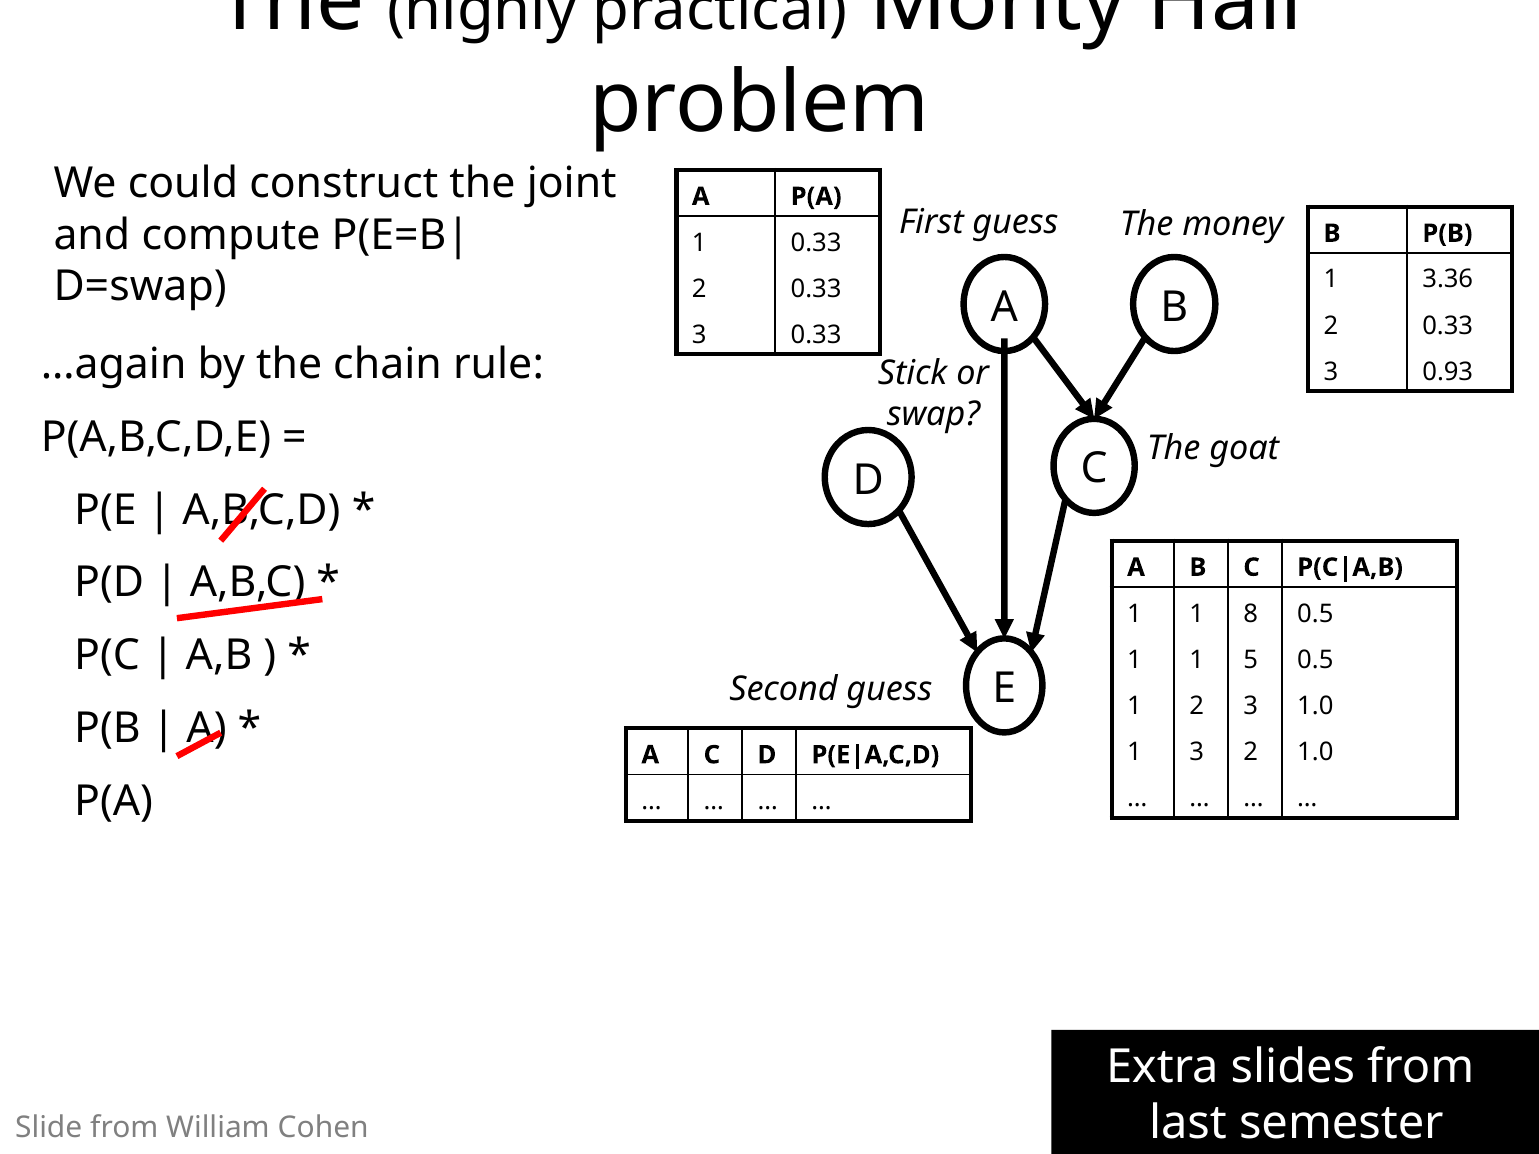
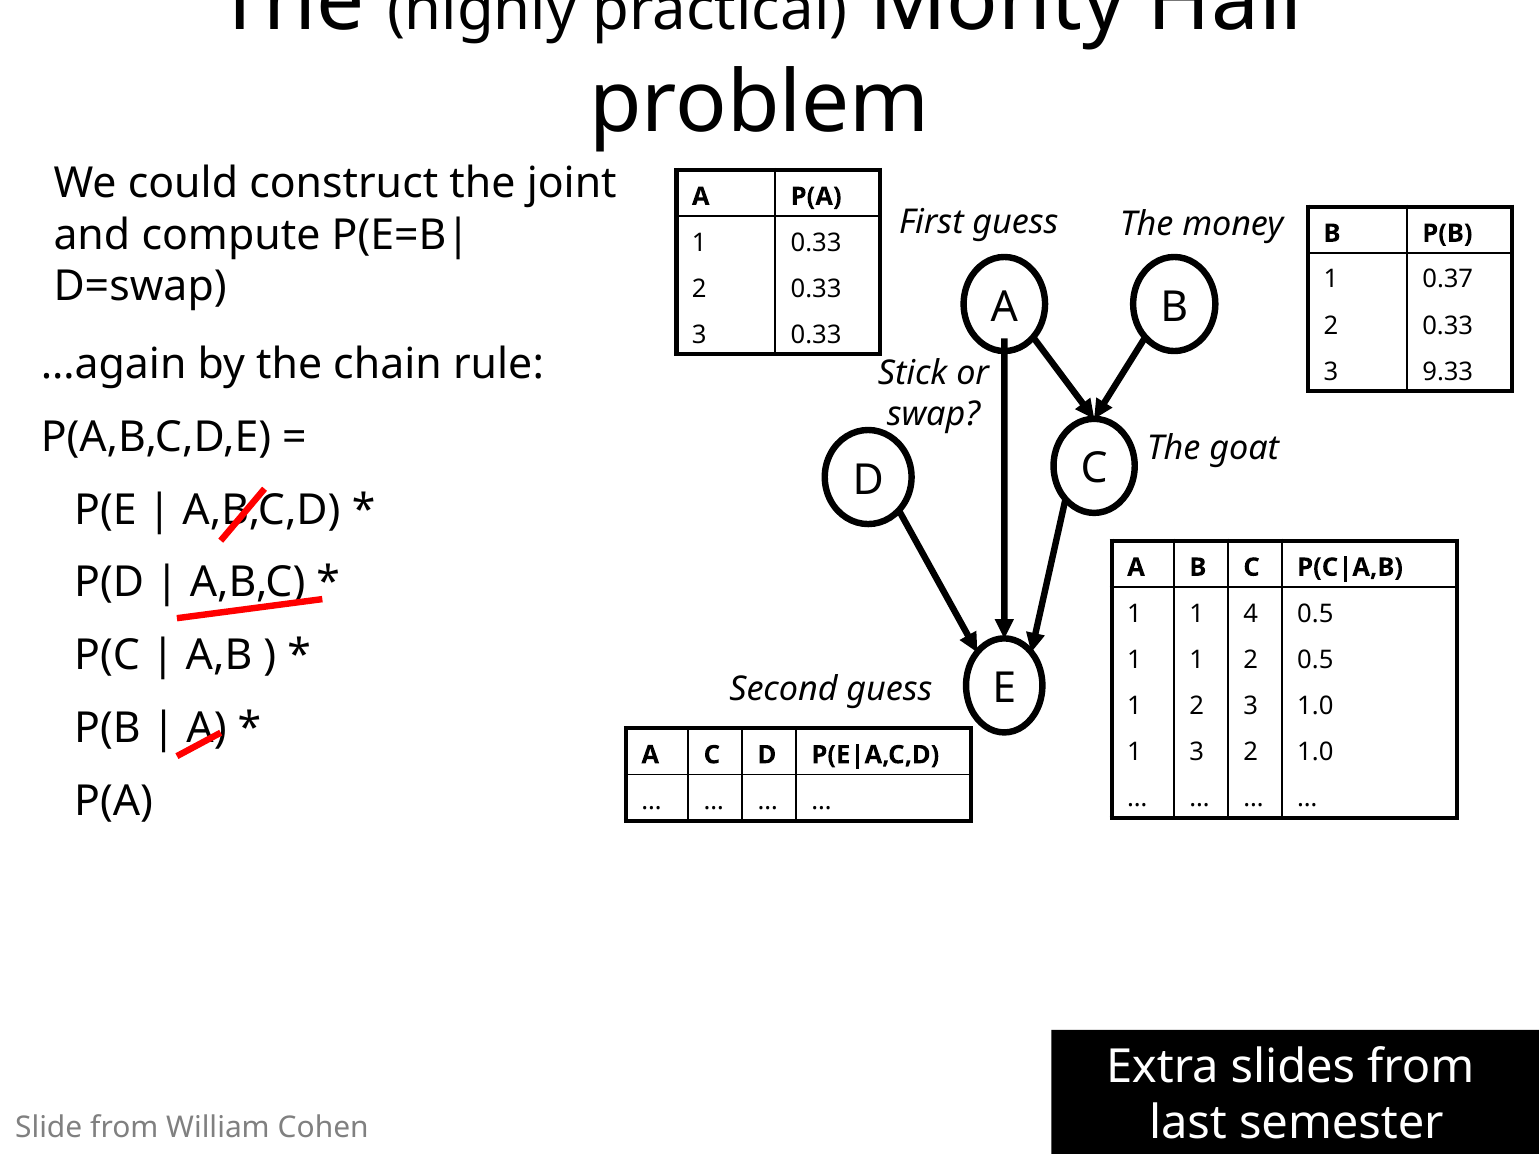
3.36: 3.36 -> 0.37 (1448, 280)
0.93: 0.93 -> 9.33 (1448, 372)
8: 8 -> 4 (1251, 614)
1 1 5: 5 -> 2 (1251, 660)
